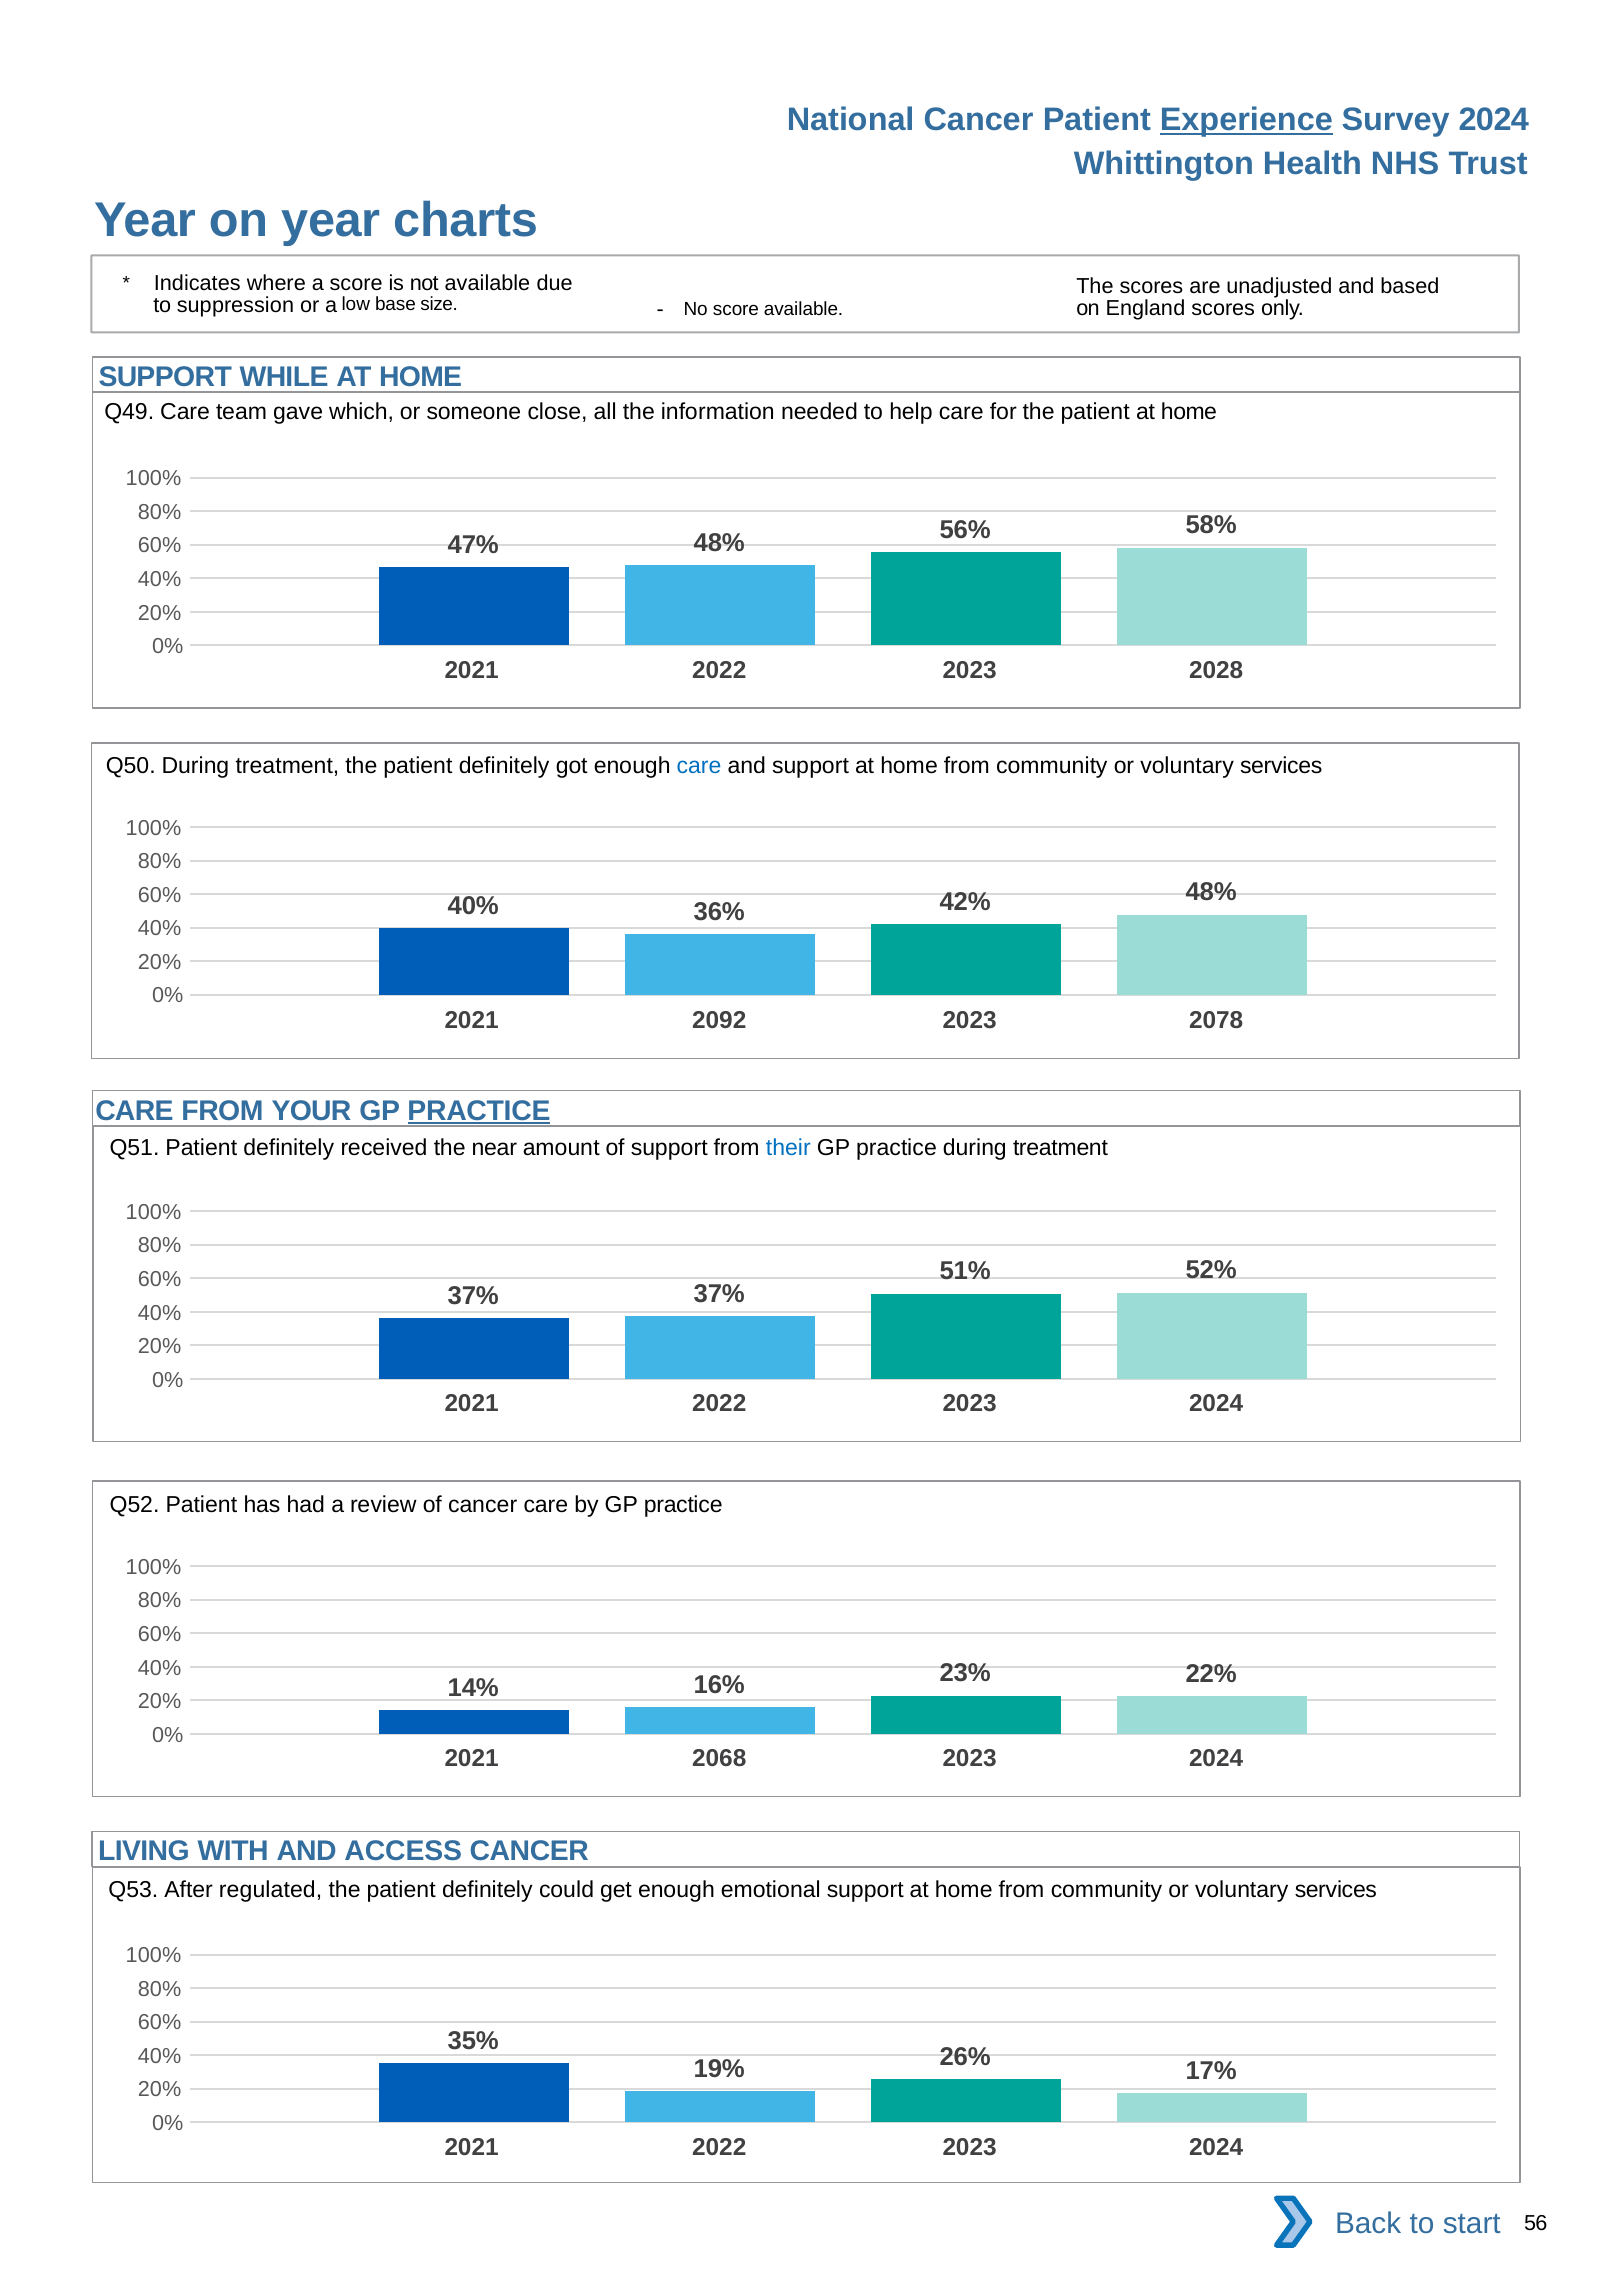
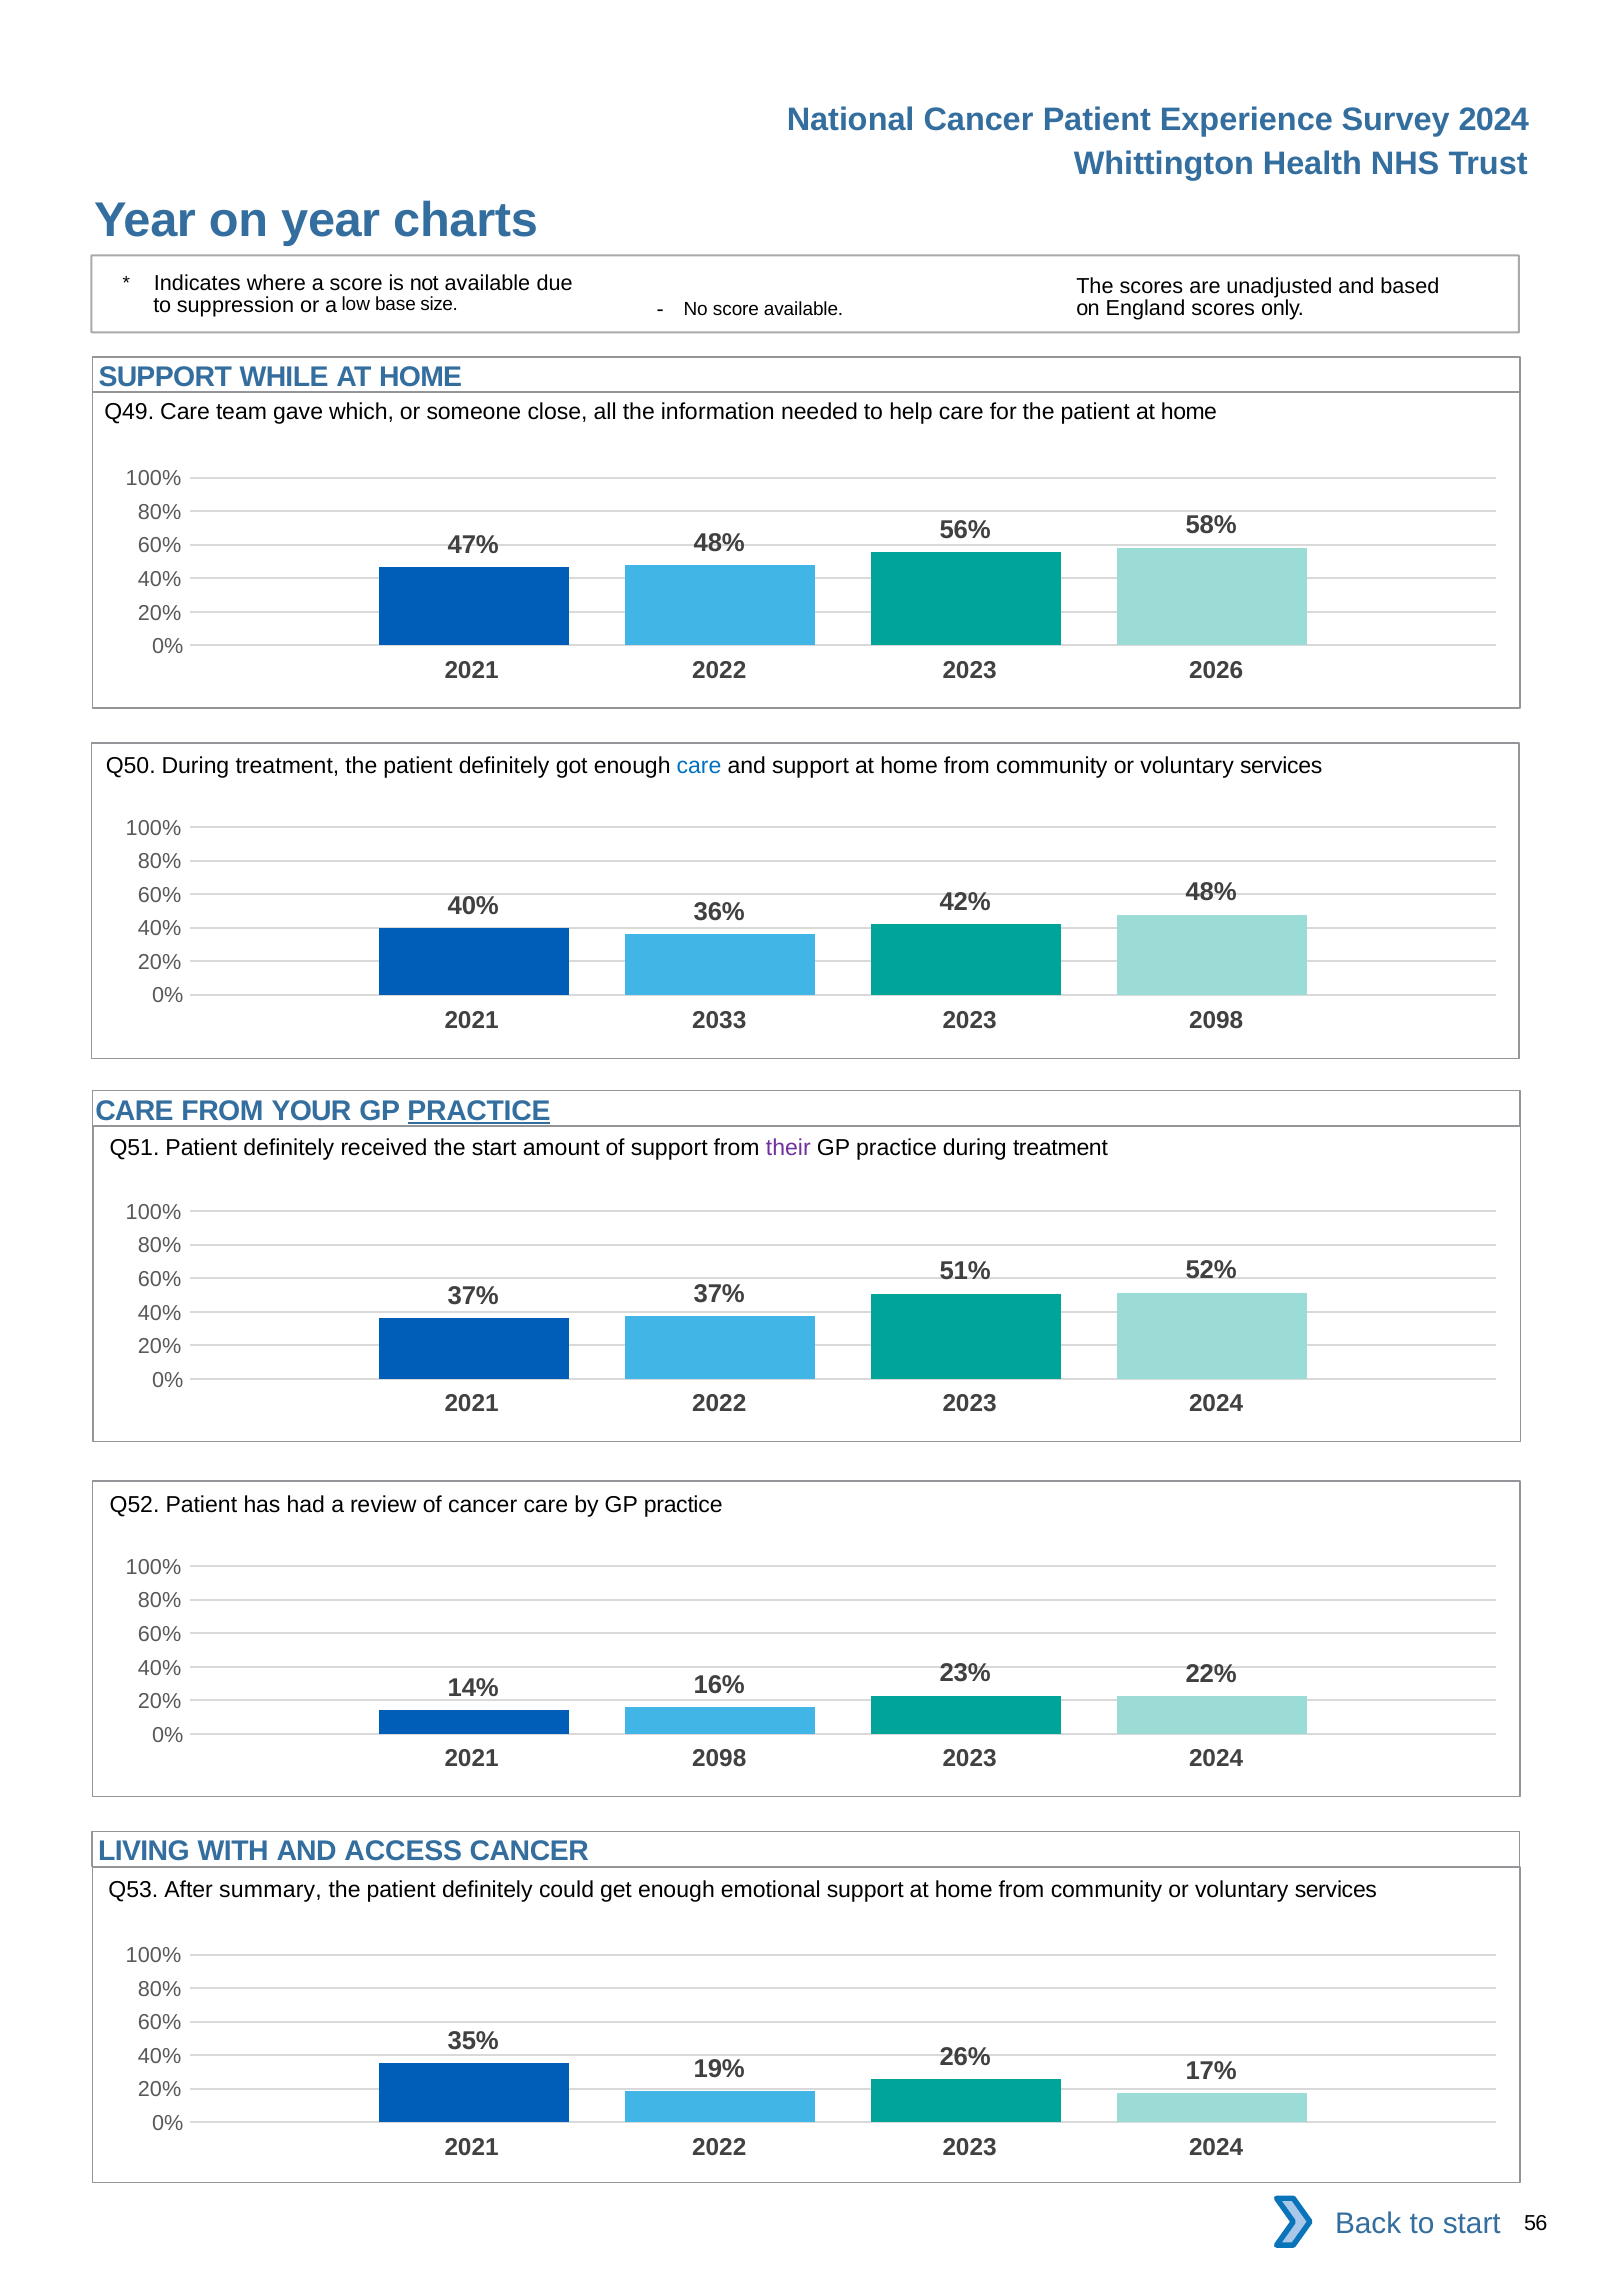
Experience underline: present -> none (1246, 120)
2028: 2028 -> 2026 (1216, 670)
2092: 2092 -> 2033 (719, 1020)
2023 2078: 2078 -> 2098 (1216, 1020)
the near: near -> start (494, 1148)
their colour: blue -> purple (788, 1148)
2021 2068: 2068 -> 2098 (719, 1759)
regulated: regulated -> summary (271, 1890)
